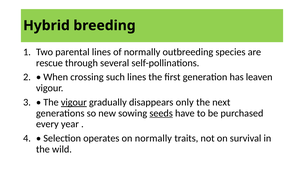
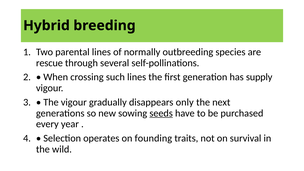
leaven: leaven -> supply (259, 77)
vigour underline: present -> none (74, 102)
on normally: normally -> founding (153, 138)
